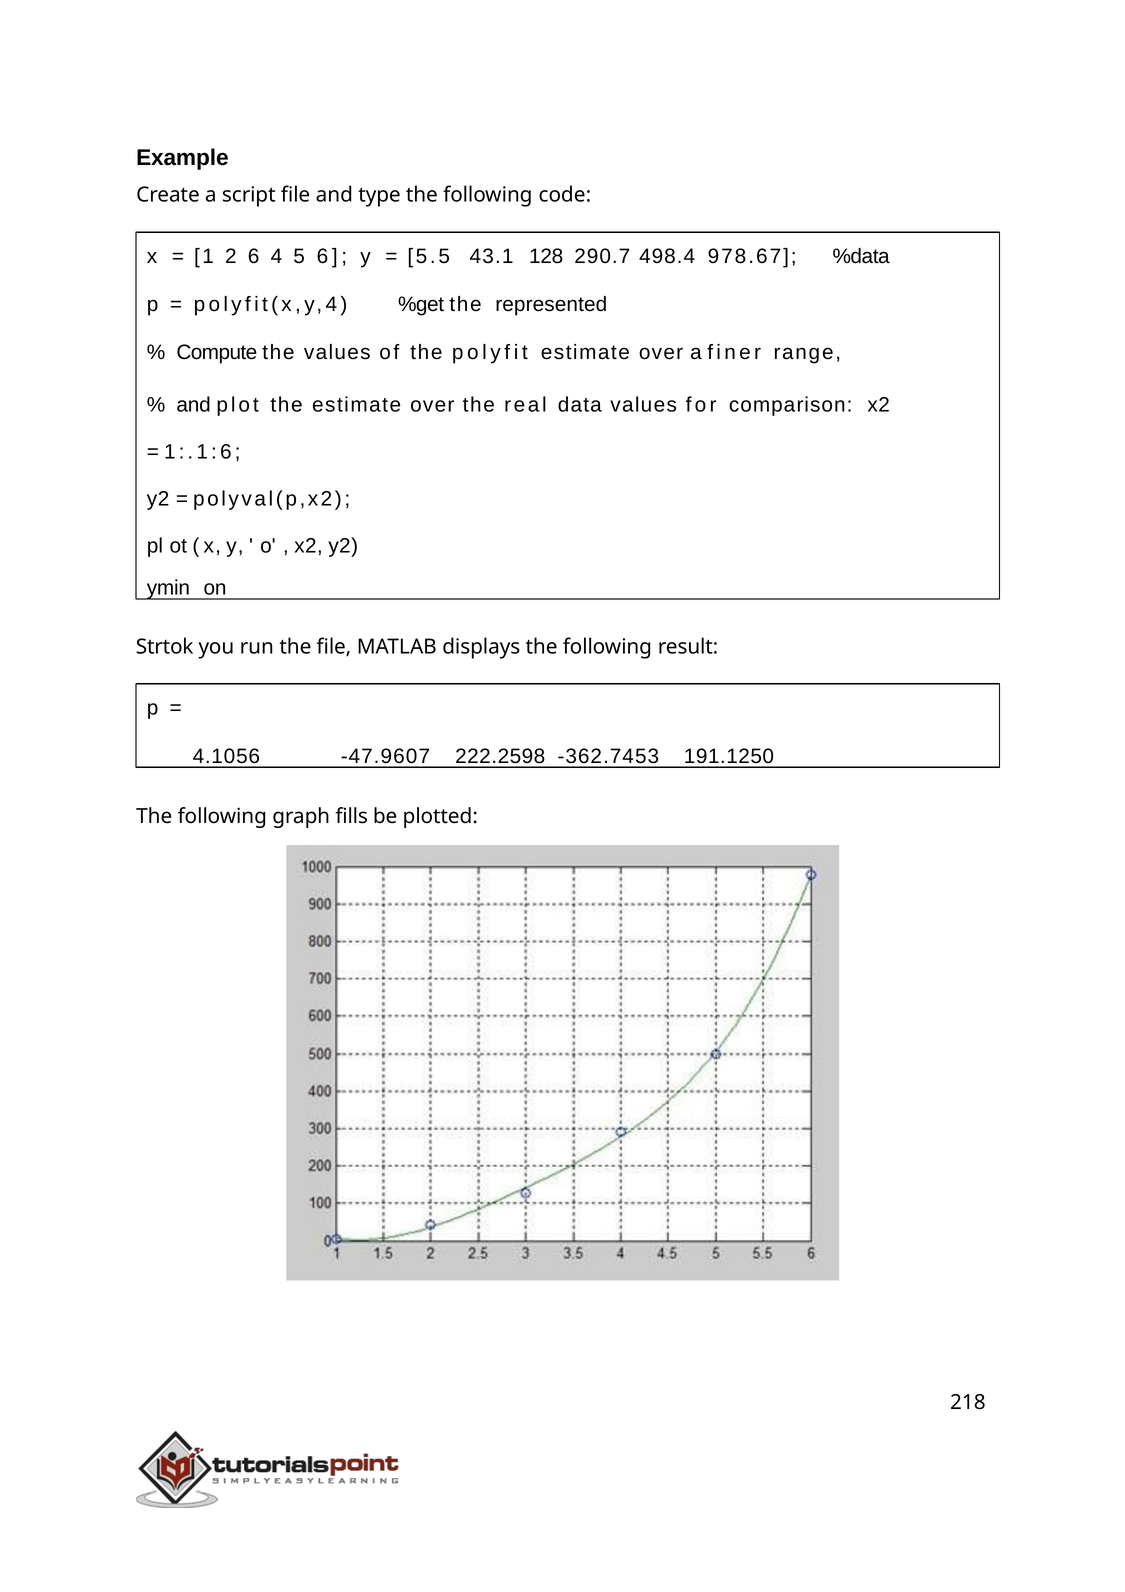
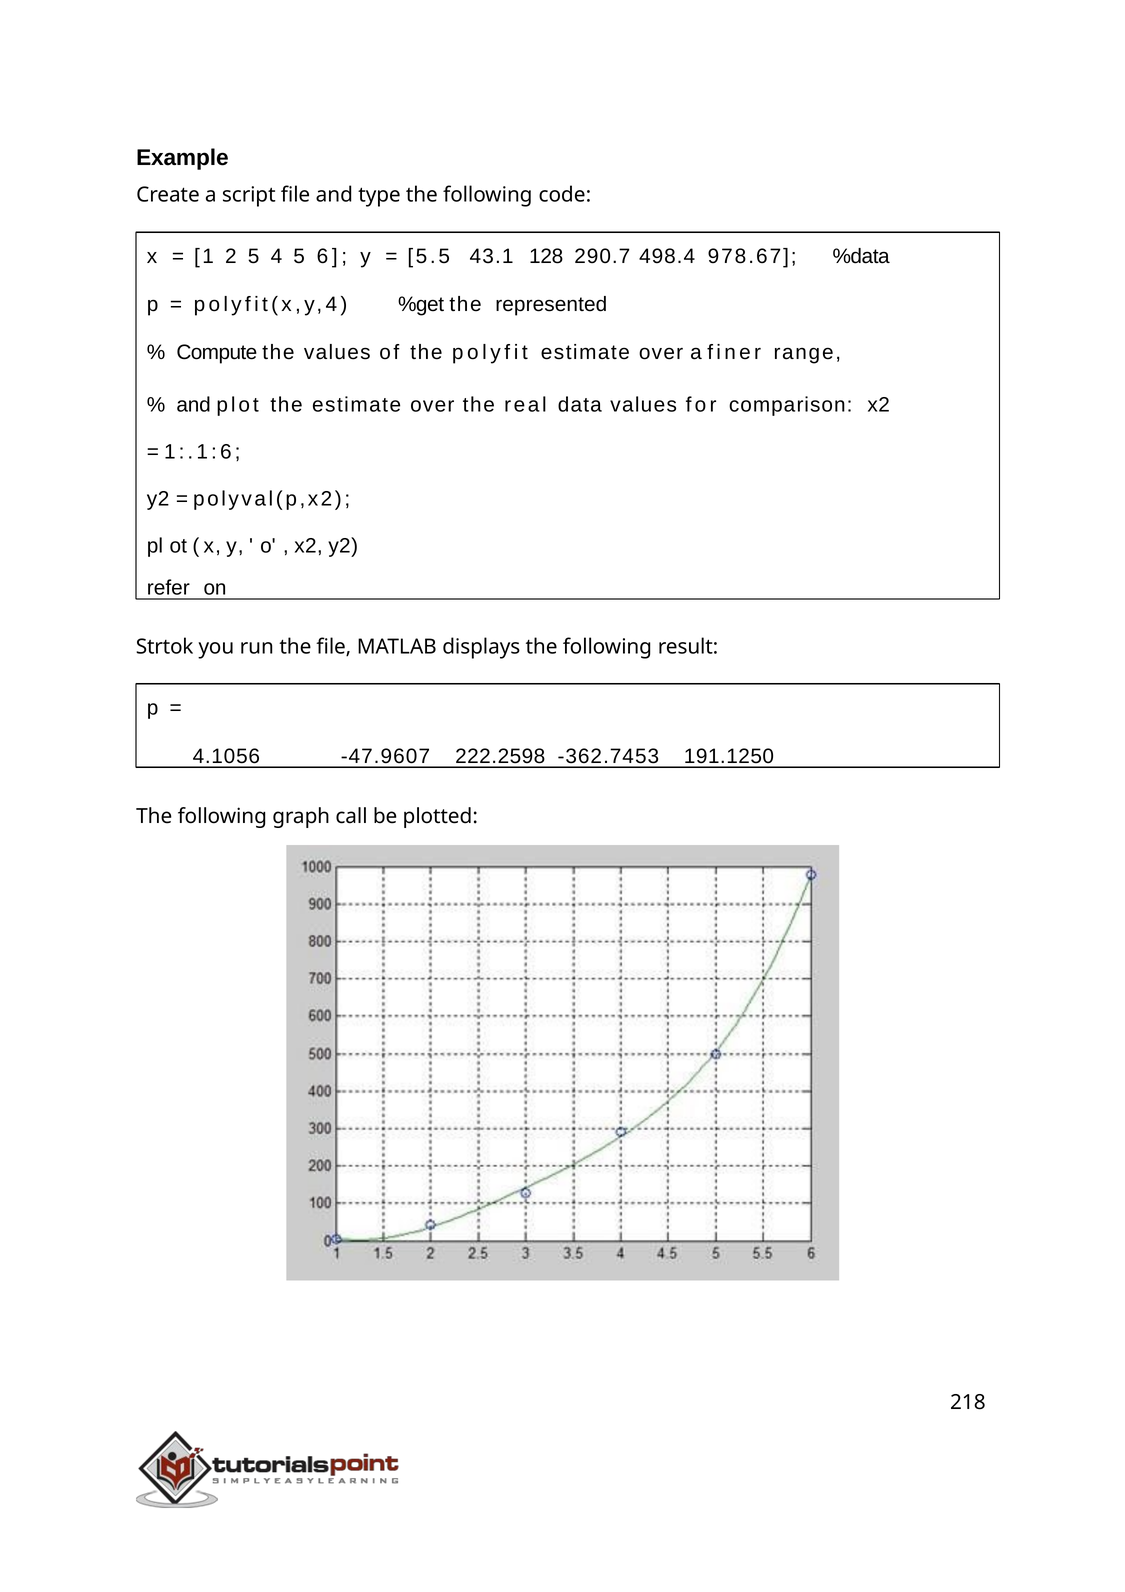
2 6: 6 -> 5 (254, 256)
ymin: ymin -> refer (168, 588)
fills: fills -> call (352, 817)
